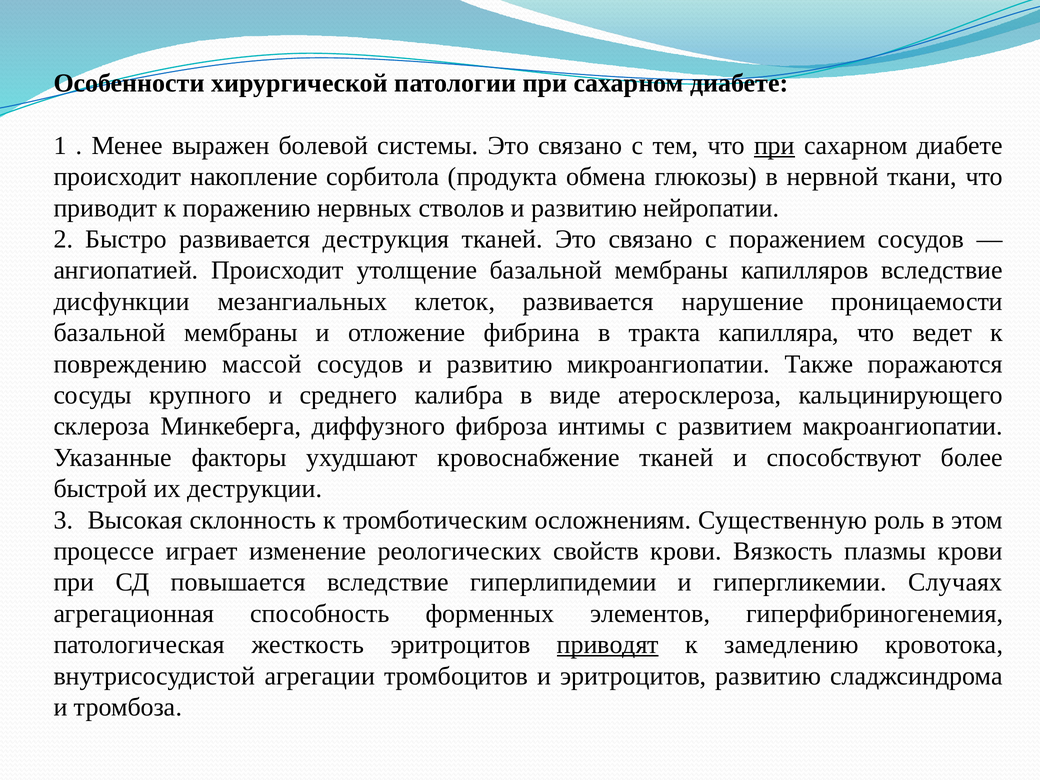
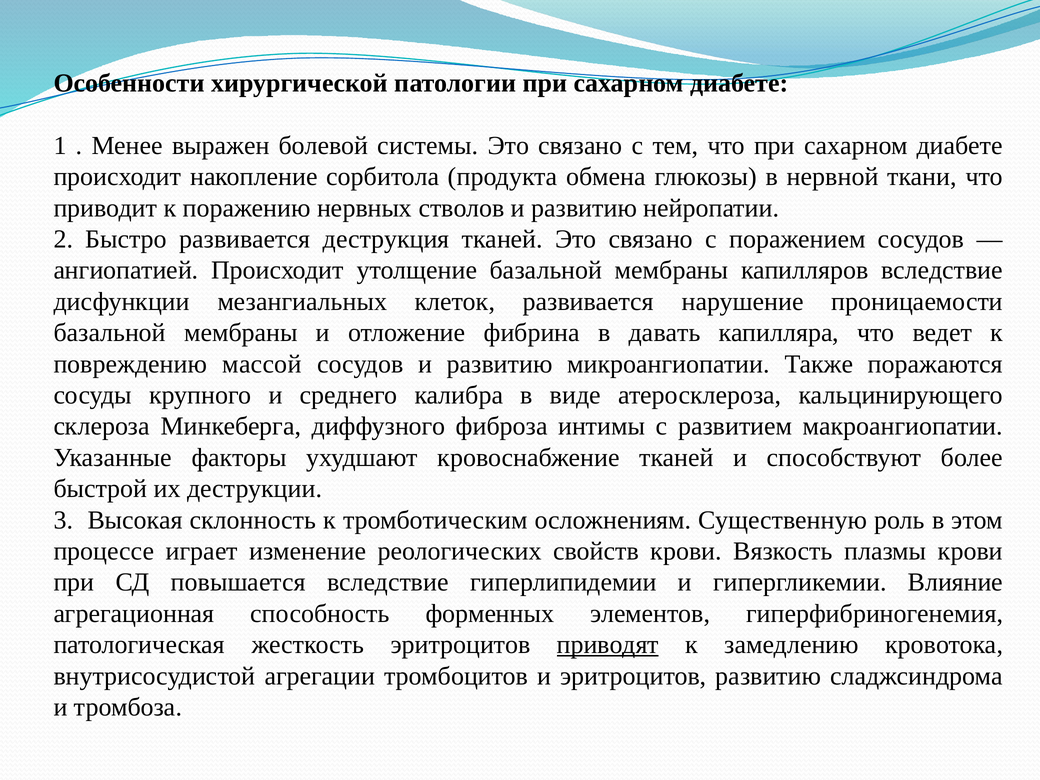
при underline: present -> none (774, 146)
тракта: тракта -> давать (665, 333)
Случаях: Случаях -> Влияние (955, 582)
